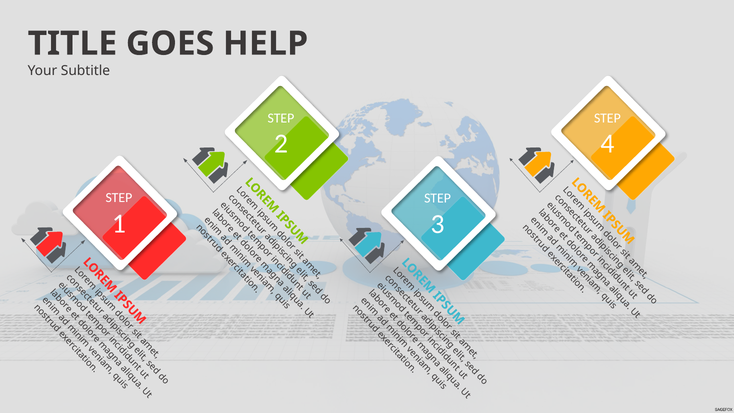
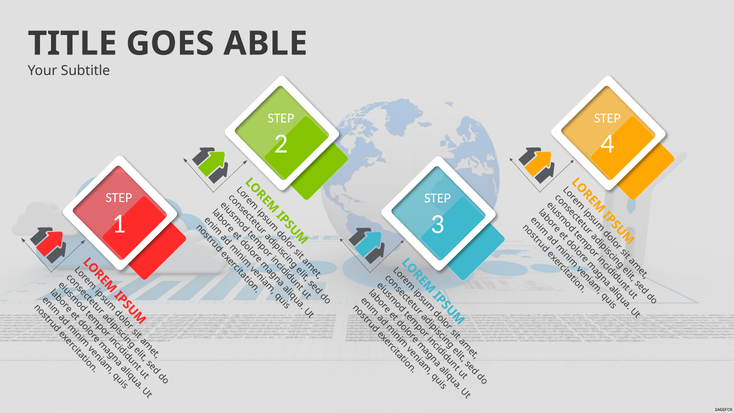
HELP: HELP -> ABLE (266, 44)
